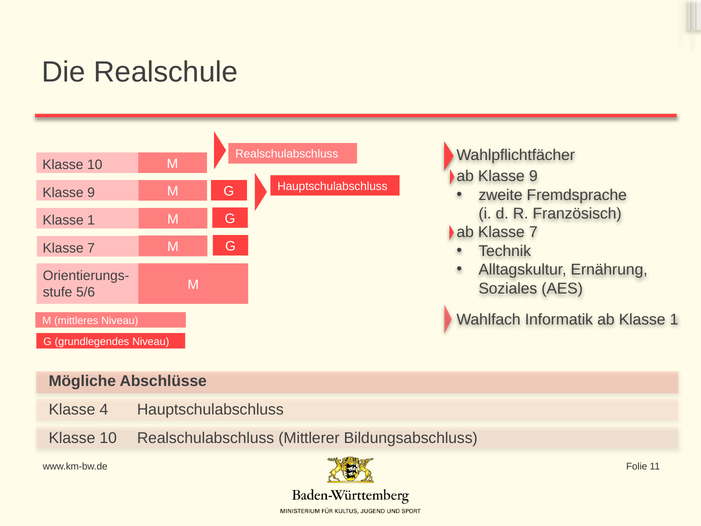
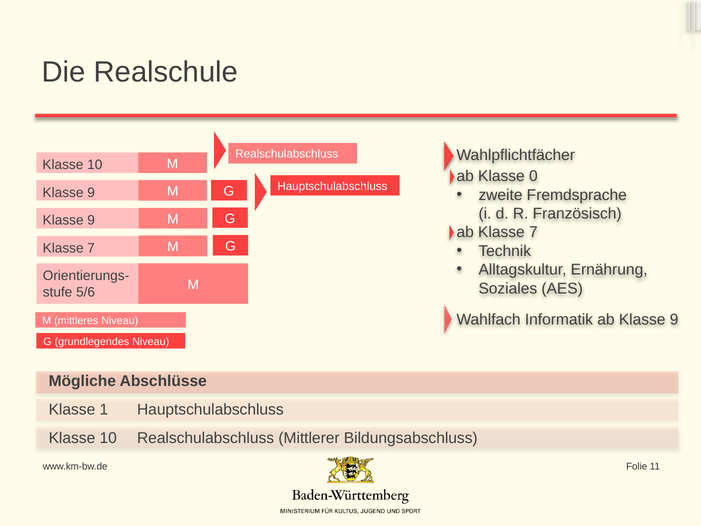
ab Klasse 9: 9 -> 0 (533, 176)
1: 1 -> 9 (91, 220)
ab Klasse 1: 1 -> 9 (674, 319)
4: 4 -> 1 (104, 409)
